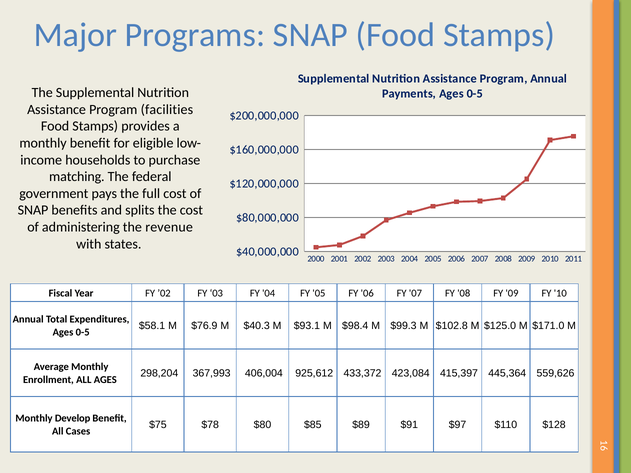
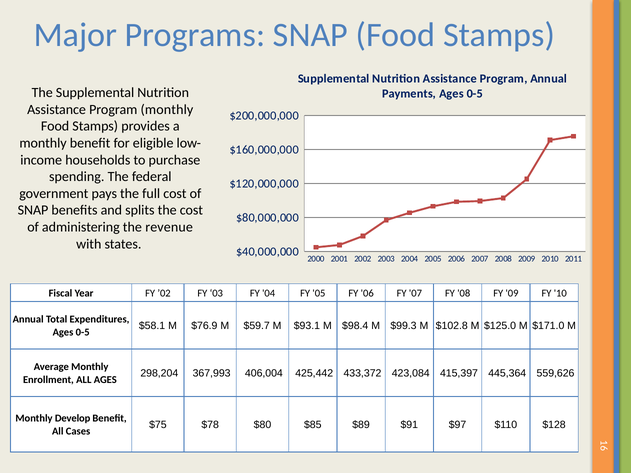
Program facilities: facilities -> monthly (167, 110)
matching: matching -> spending (77, 177)
$40.3: $40.3 -> $59.7 (257, 326)
925,612: 925,612 -> 425,442 (314, 373)
